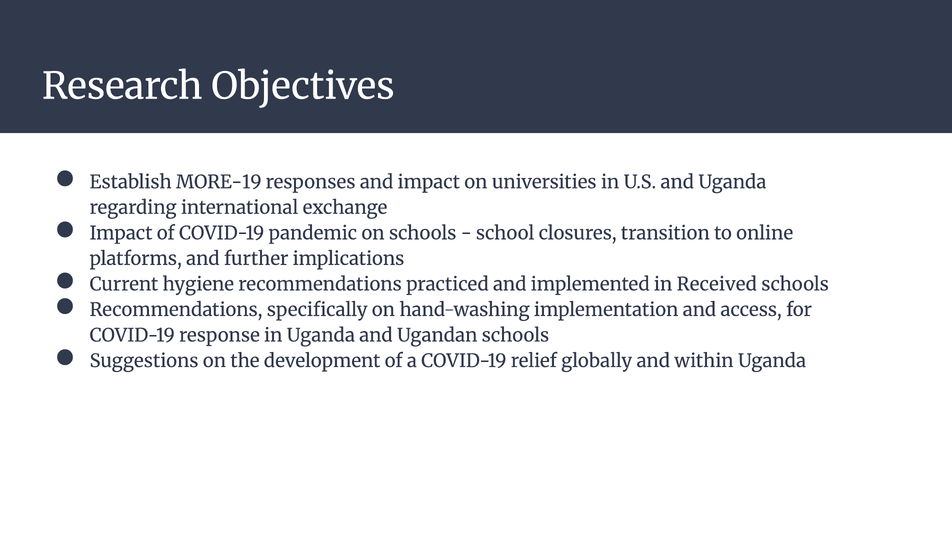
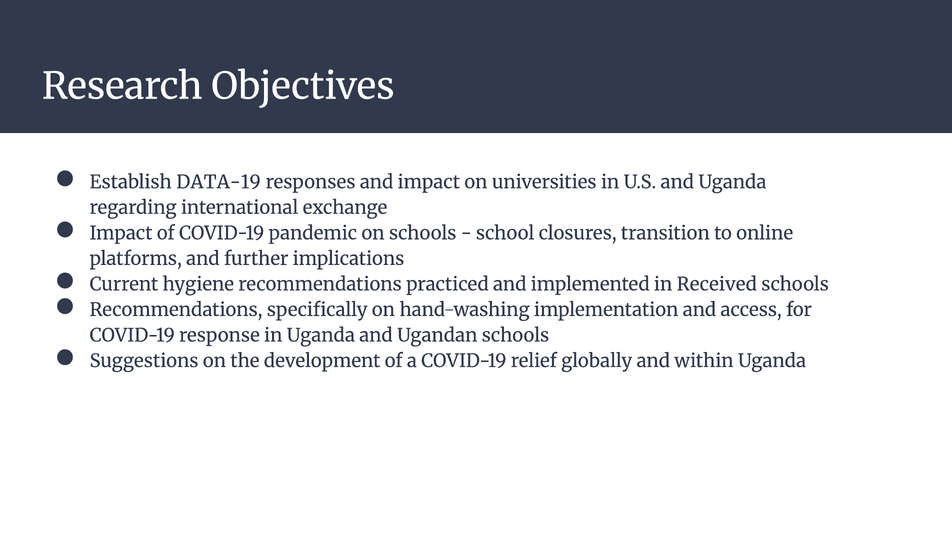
MORE-19: MORE-19 -> DATA-19 (219, 182)
